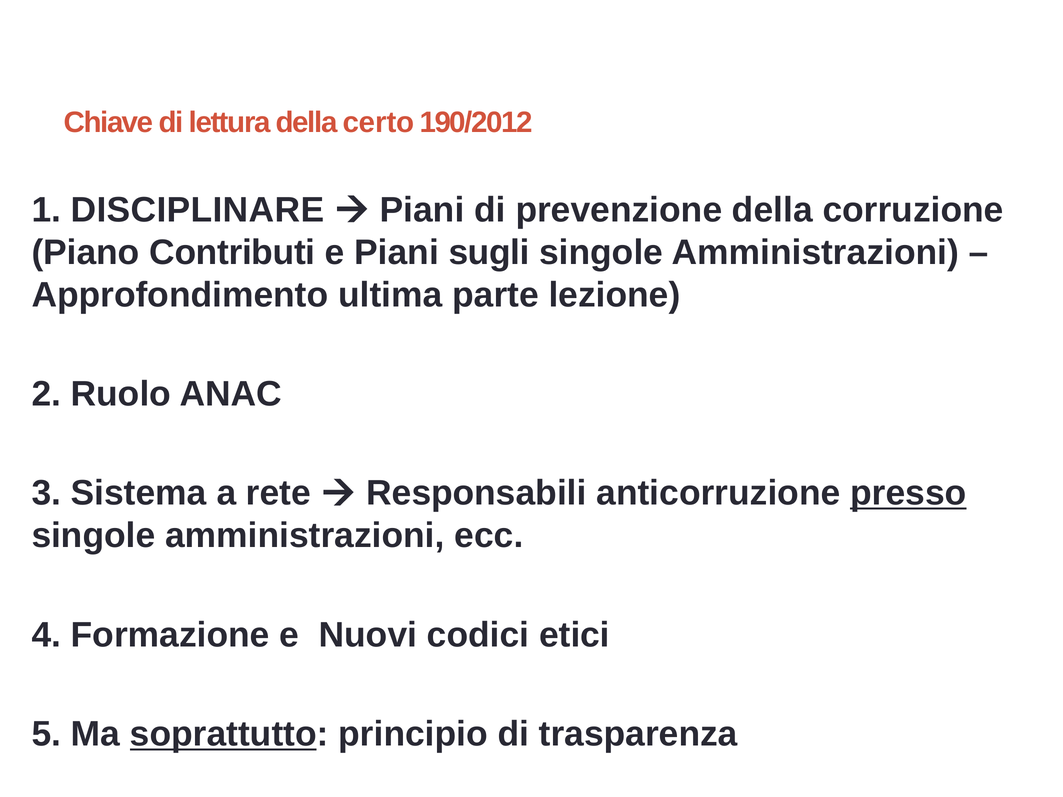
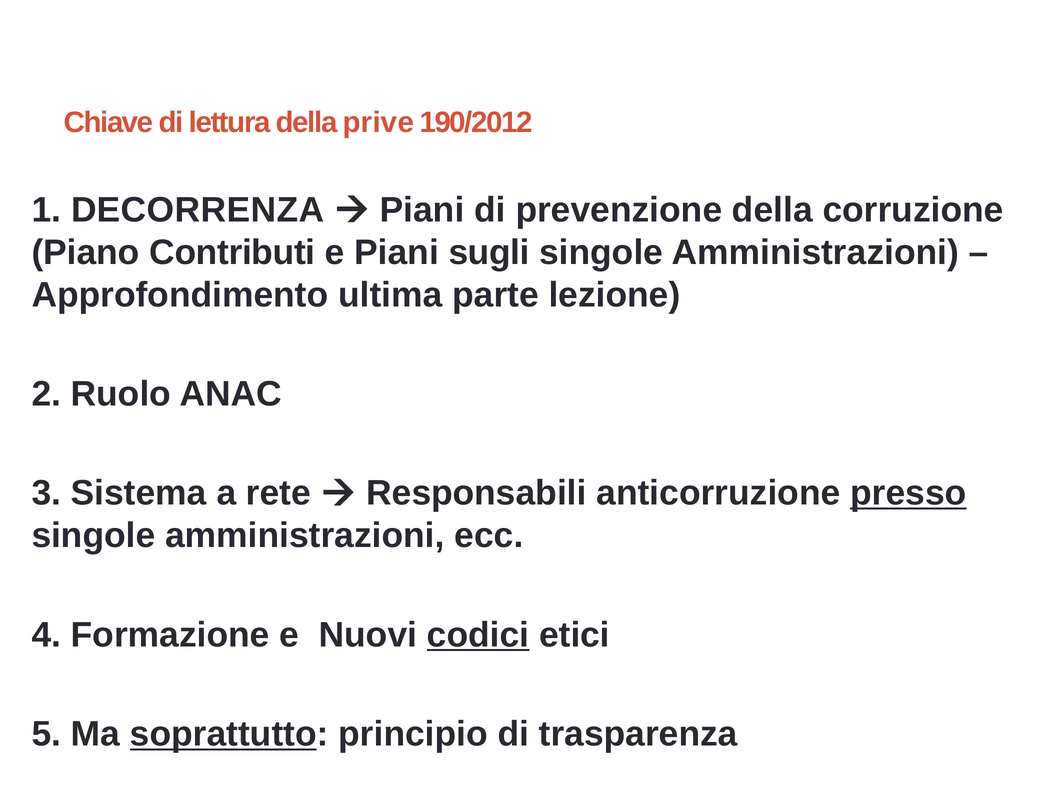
certo: certo -> prive (378, 123)
DISCIPLINARE: DISCIPLINARE -> DECORRENZA (198, 210)
codici underline: none -> present (478, 635)
